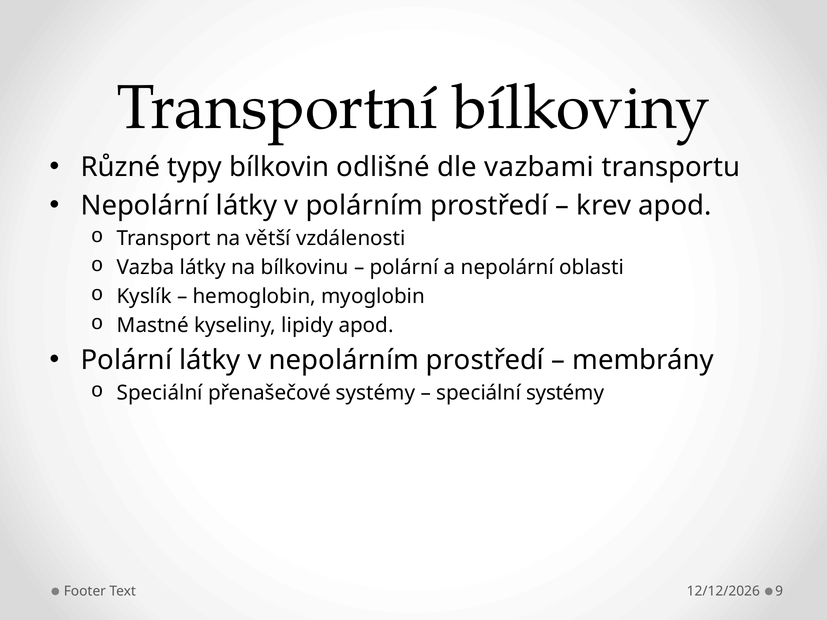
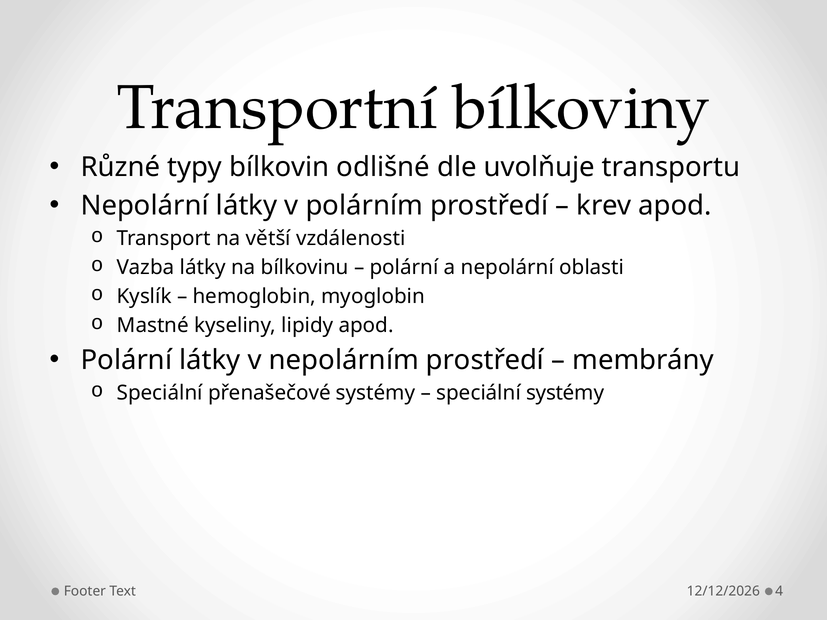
vazbami: vazbami -> uvolňuje (539, 167)
9: 9 -> 4 (779, 591)
